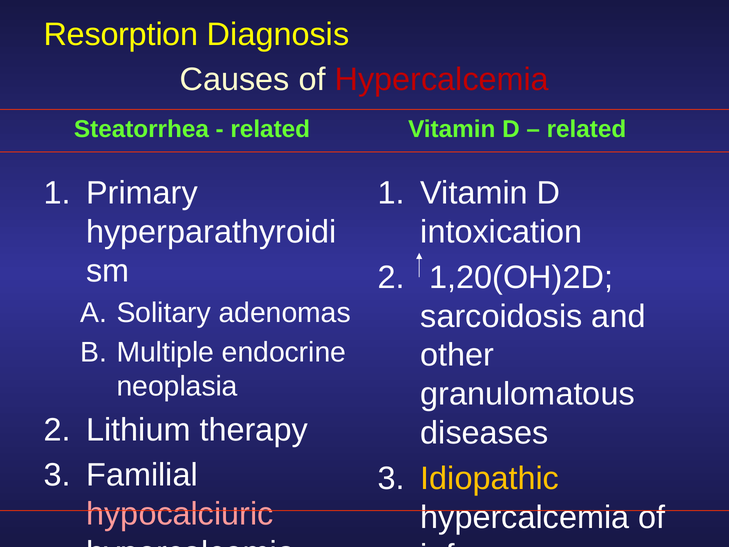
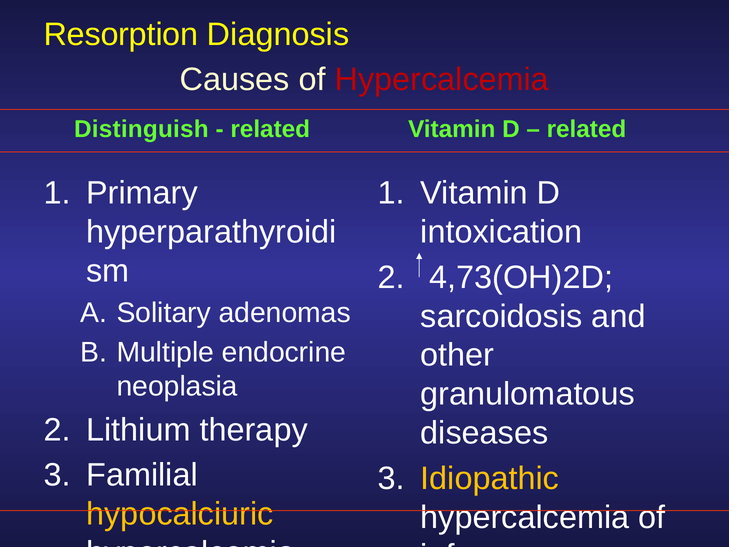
Steatorrhea: Steatorrhea -> Distinguish (141, 129)
1,20(OH)2D: 1,20(OH)2D -> 4,73(OH)2D (521, 277)
hypocalciuric colour: pink -> yellow (180, 514)
